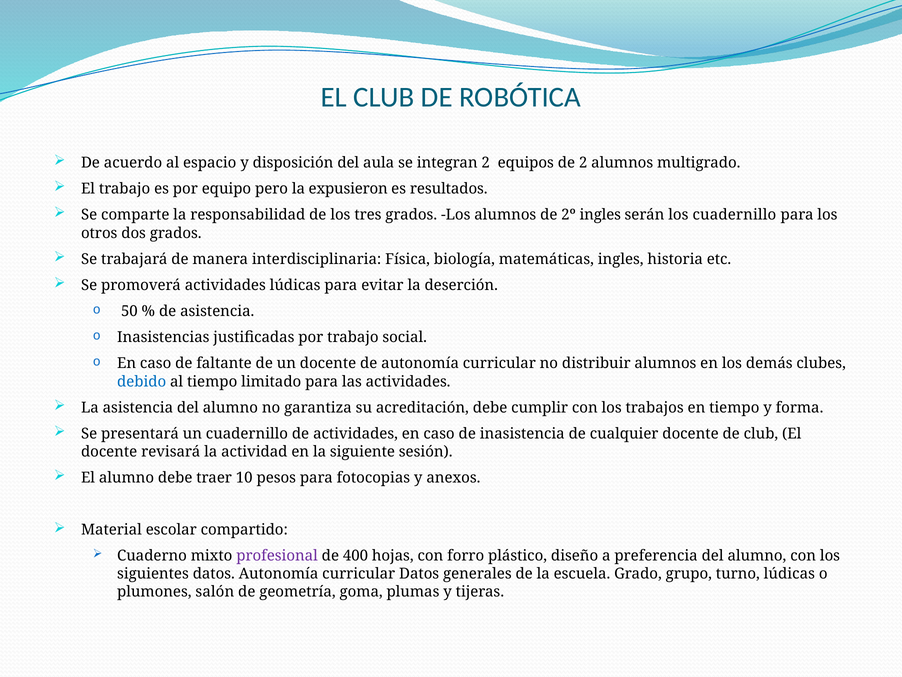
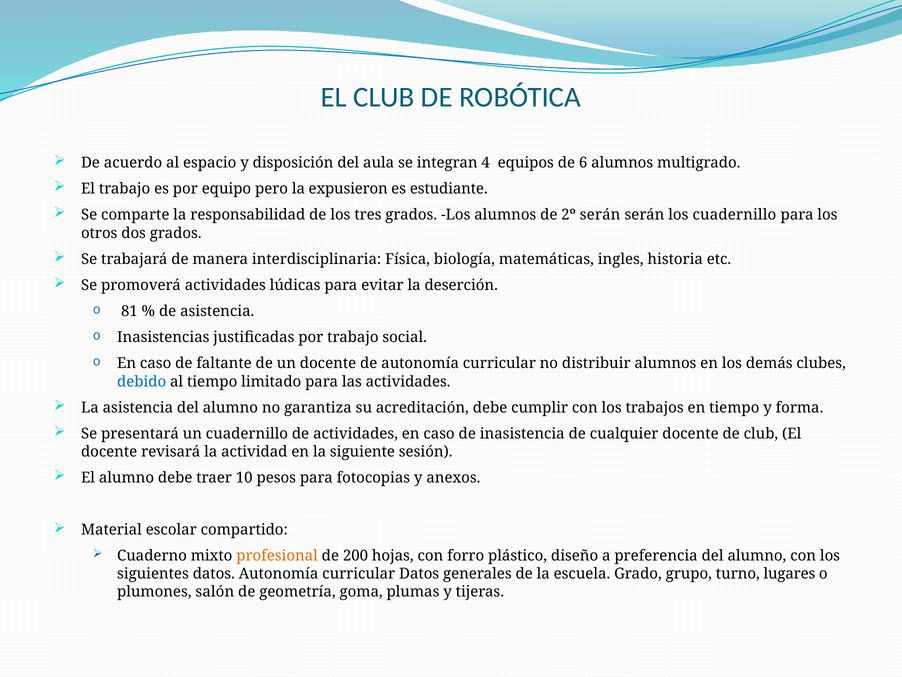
integran 2: 2 -> 4 (486, 163)
de 2: 2 -> 6 (583, 163)
resultados: resultados -> estudiante (449, 189)
2º ingles: ingles -> serán (600, 215)
50: 50 -> 81 (129, 311)
profesional colour: purple -> orange (277, 555)
400: 400 -> 200 (355, 555)
turno lúdicas: lúdicas -> lugares (789, 573)
